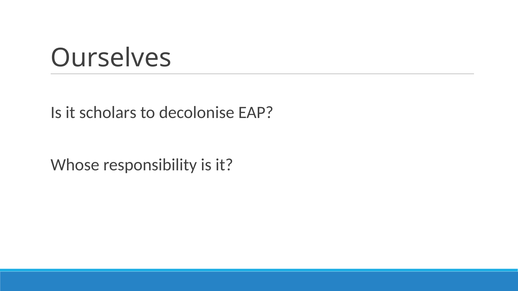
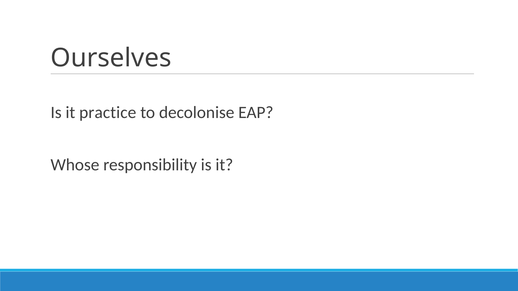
scholars: scholars -> practice (108, 113)
